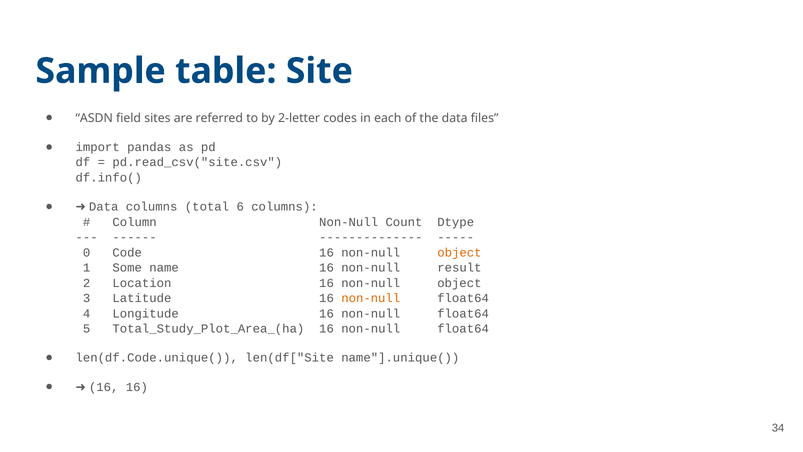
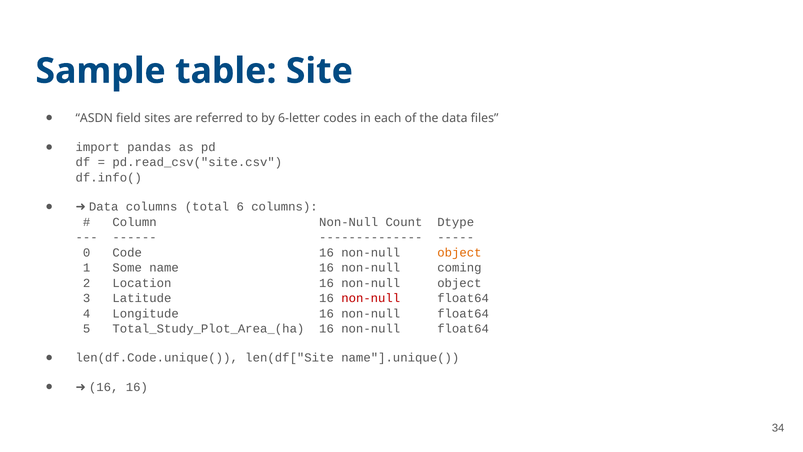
2-letter: 2-letter -> 6-letter (299, 118)
result: result -> coming (459, 268)
non-null colour: orange -> red (371, 298)
